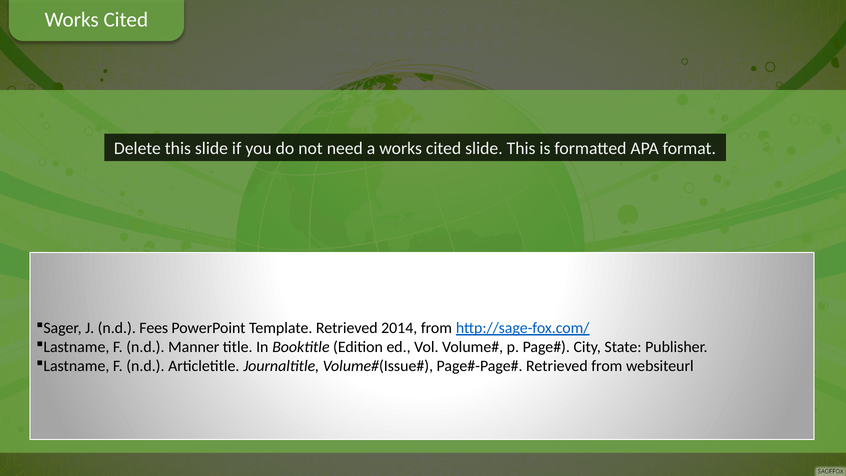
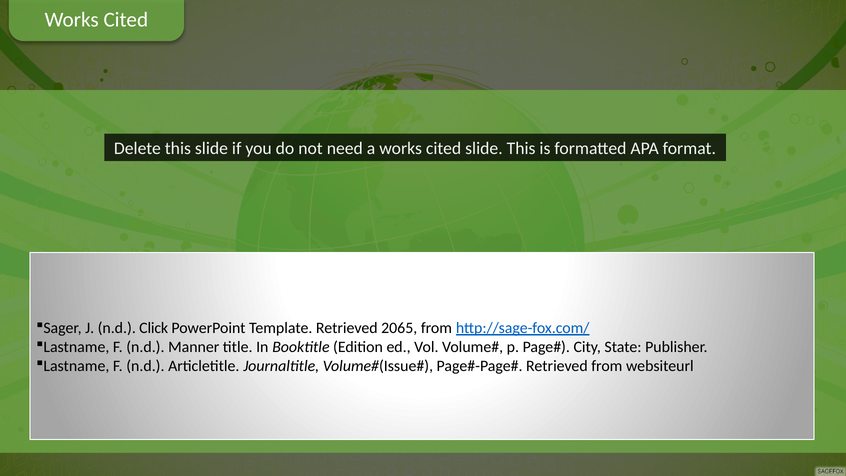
Fees: Fees -> Click (154, 328)
2014: 2014 -> 2065 (399, 328)
